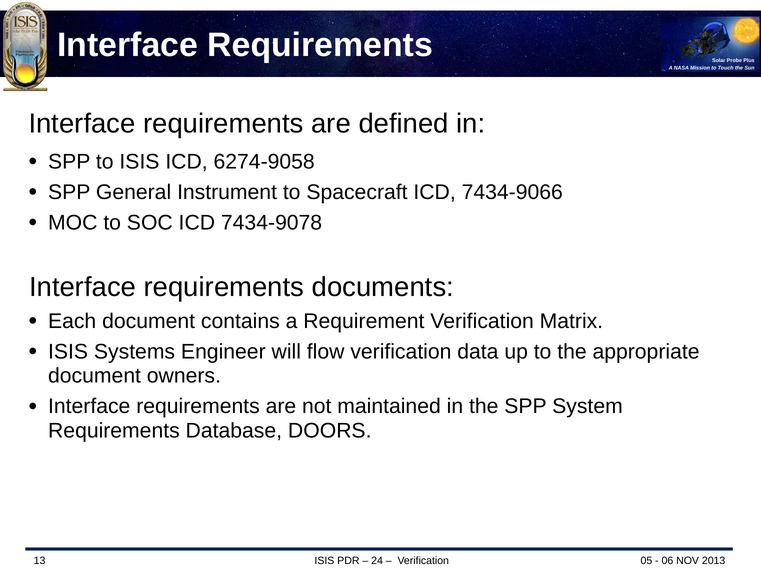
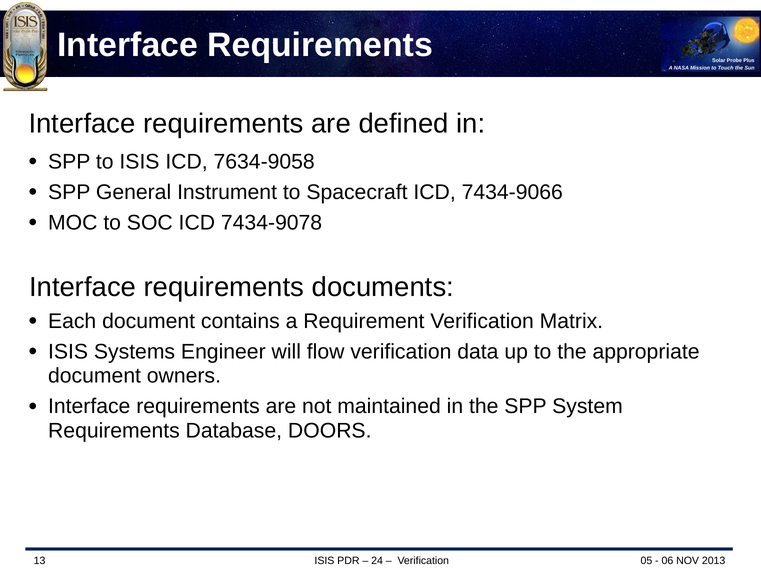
6274-9058: 6274-9058 -> 7634-9058 (264, 162)
